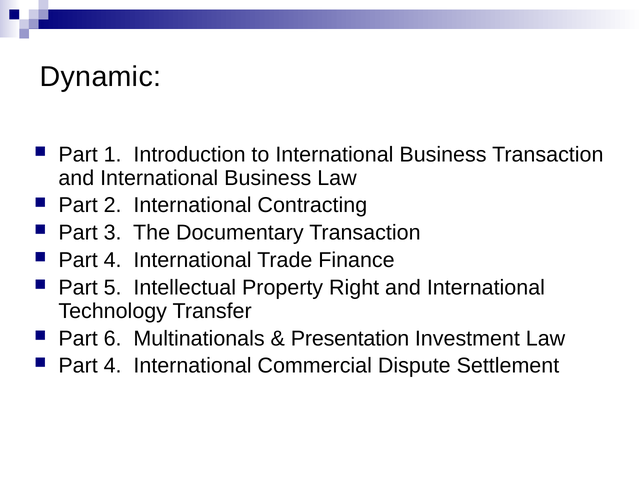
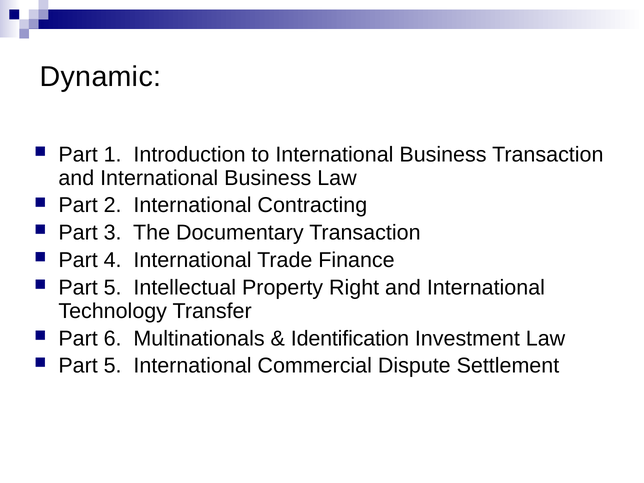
Presentation: Presentation -> Identification (350, 338)
4: 4 -> 5 (113, 366)
